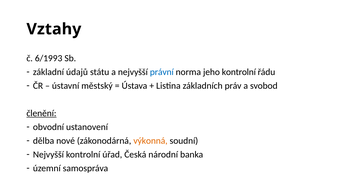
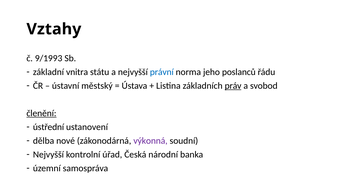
6/1993: 6/1993 -> 9/1993 (49, 58)
údajů: údajů -> vnitra (77, 72)
jeho kontrolní: kontrolní -> poslanců (239, 72)
práv underline: none -> present (233, 86)
obvodní: obvodní -> ústřední (48, 127)
výkonná colour: orange -> purple (150, 141)
